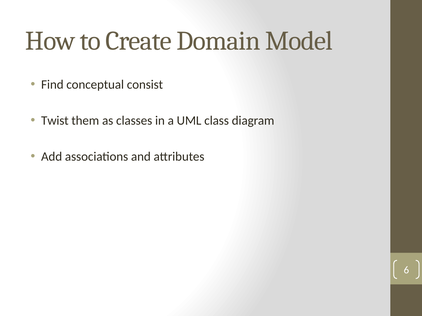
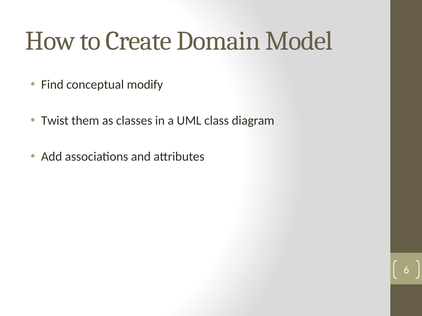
consist: consist -> modify (145, 85)
